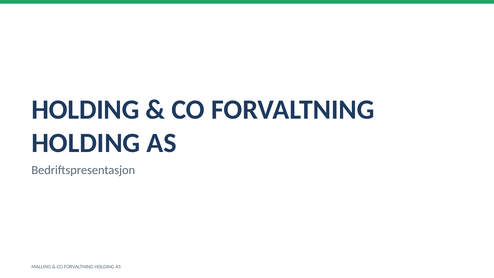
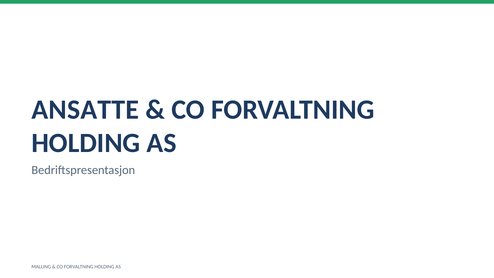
HOLDING: HOLDING -> ANSATTE (85, 110)
